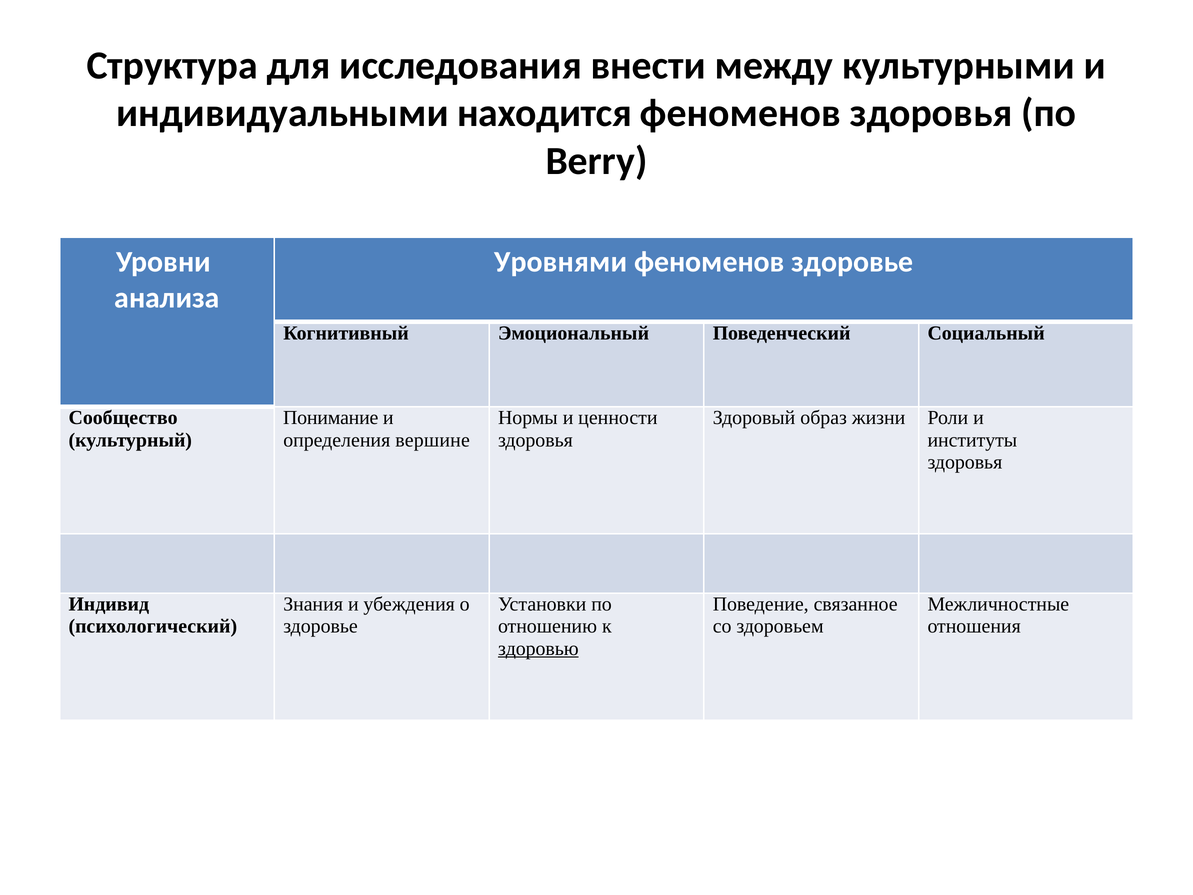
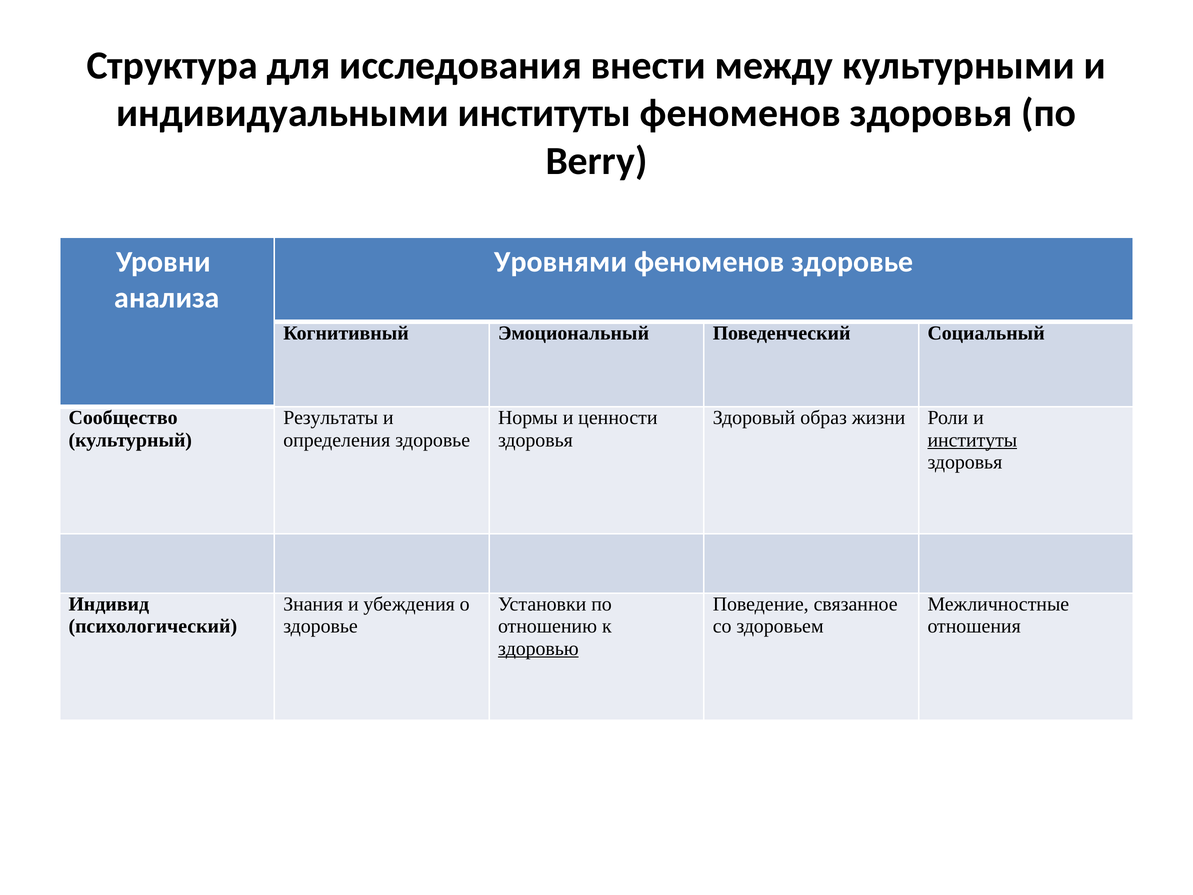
индивидуальными находится: находится -> институты (544, 113)
Понимание: Понимание -> Результаты (331, 418)
определения вершине: вершине -> здоровье (433, 440)
институты underline: none -> present (972, 440)
